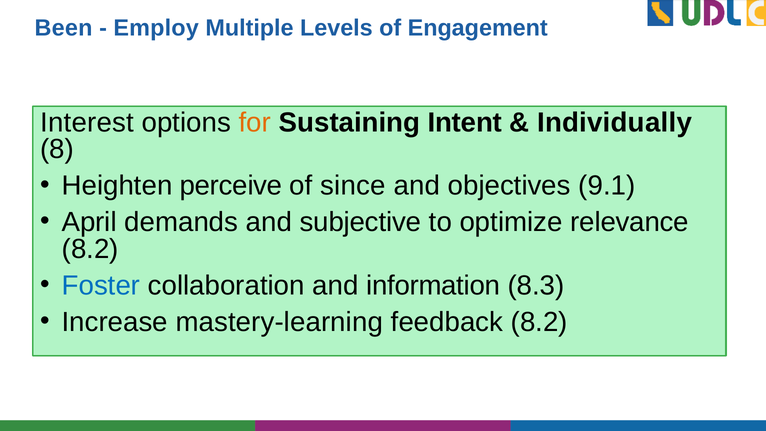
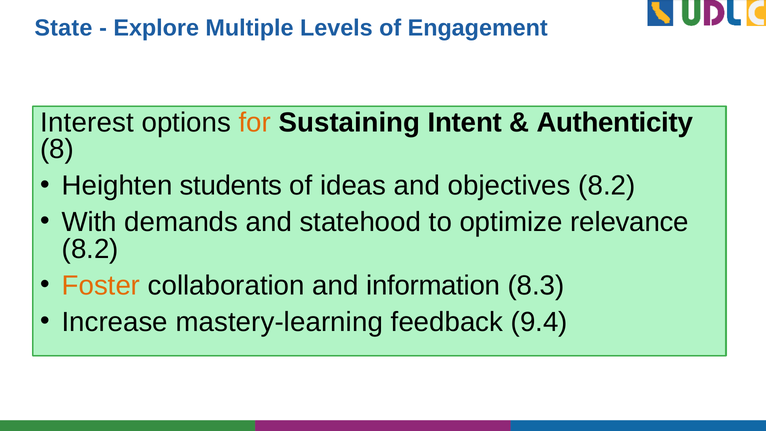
Been: Been -> State (63, 28)
Employ: Employ -> Explore (156, 28)
Individually: Individually -> Authenticity (615, 122)
perceive: perceive -> students (231, 186)
since: since -> ideas (353, 186)
objectives 9.1: 9.1 -> 8.2 (607, 186)
April: April -> With (89, 222)
subjective: subjective -> statehood (360, 222)
Foster colour: blue -> orange (101, 285)
feedback 8.2: 8.2 -> 9.4 (539, 322)
